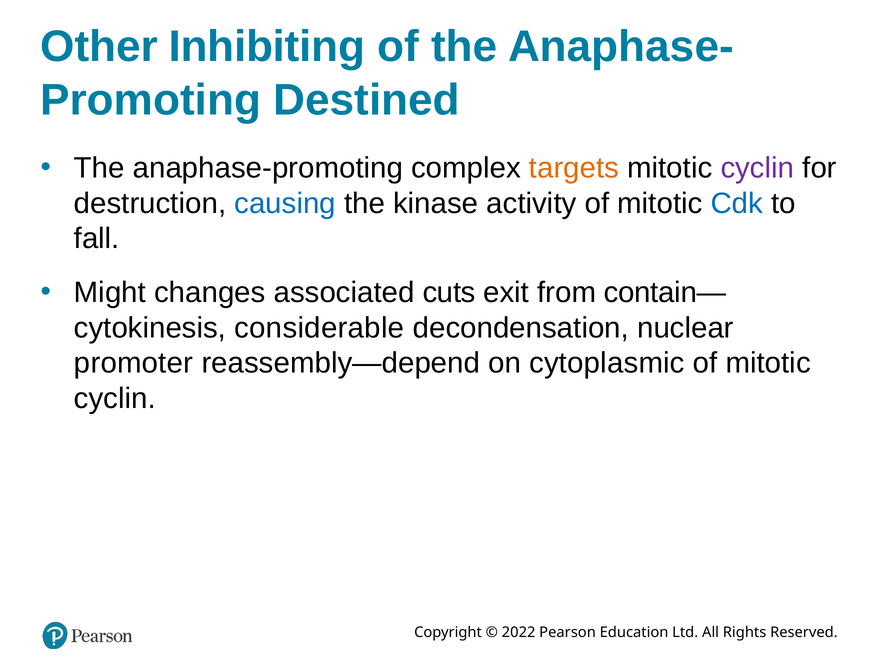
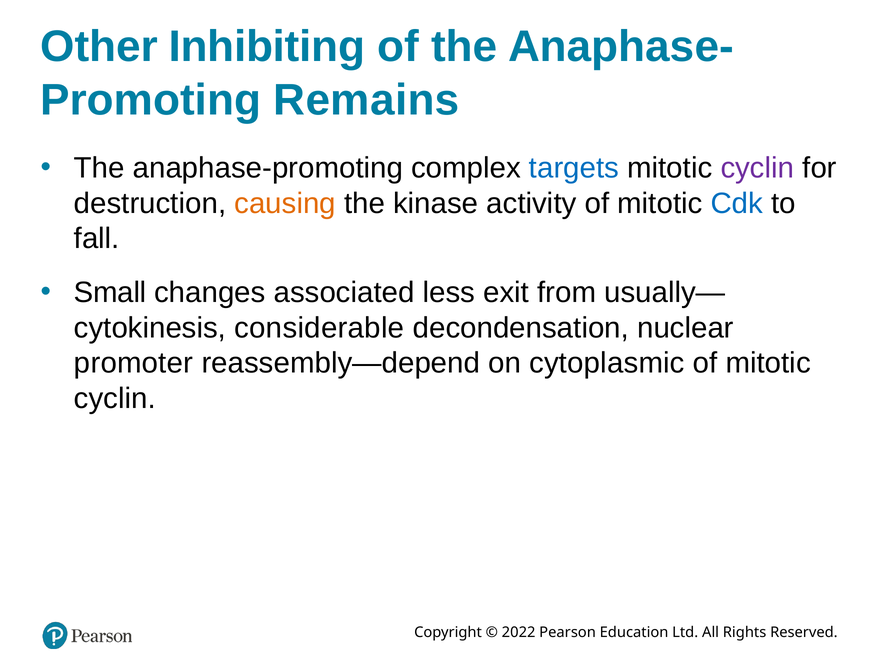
Destined: Destined -> Remains (366, 100)
targets colour: orange -> blue (574, 168)
causing colour: blue -> orange (285, 203)
Might: Might -> Small (110, 292)
cuts: cuts -> less (449, 292)
contain—: contain— -> usually— (665, 292)
